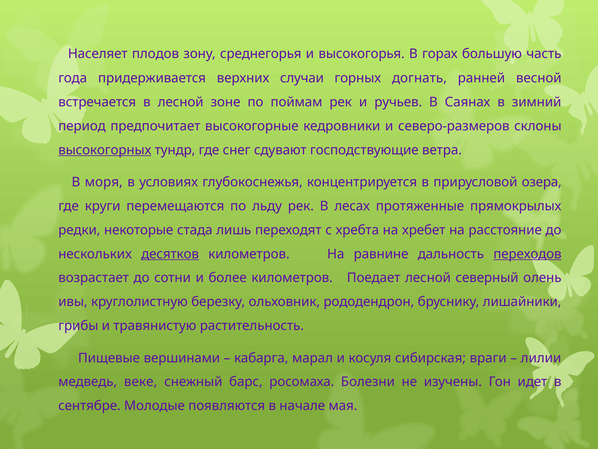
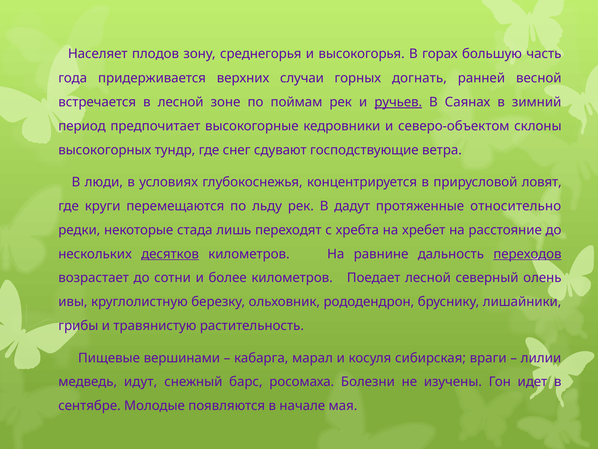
ручьев underline: none -> present (398, 102)
северо-размеров: северо-размеров -> северо-объектом (454, 126)
высокогорных underline: present -> none (105, 150)
моря: моря -> люди (104, 182)
озера: озера -> ловят (542, 182)
лесах: лесах -> дадут (352, 206)
прямокрылых: прямокрылых -> относительно (516, 206)
веке: веке -> идут (141, 381)
